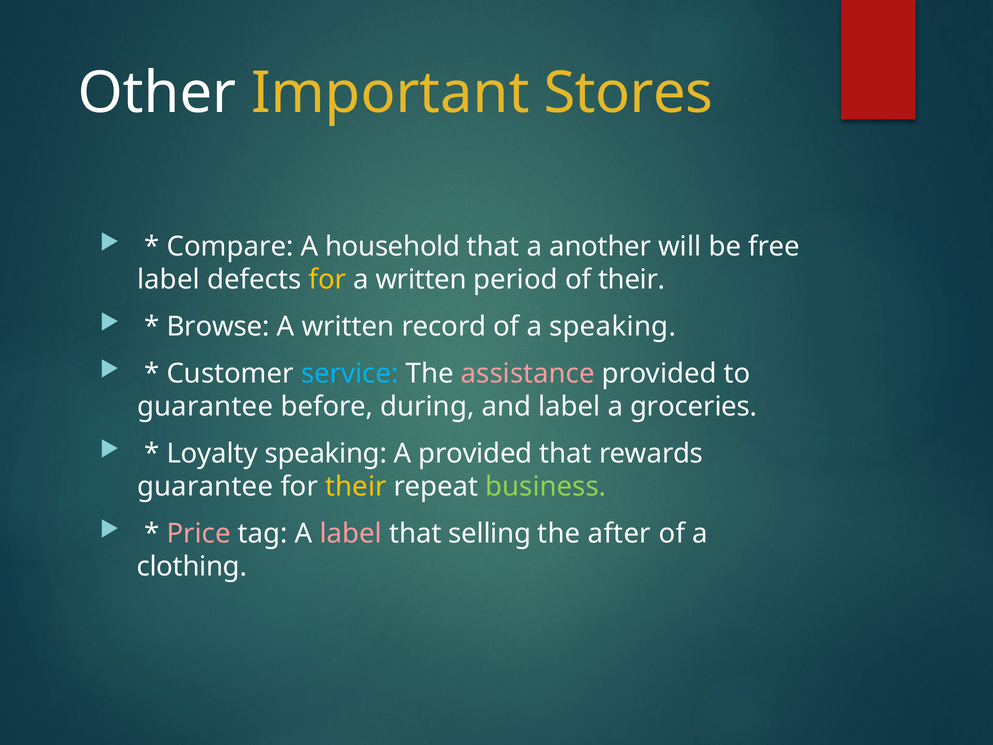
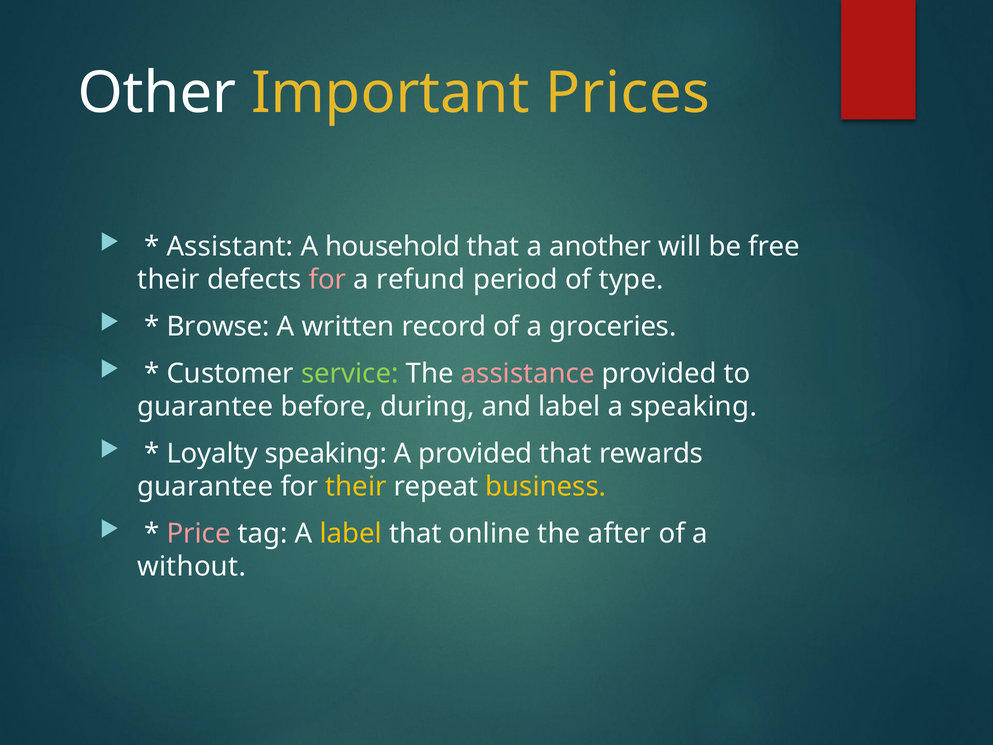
Stores: Stores -> Prices (628, 93)
Compare: Compare -> Assistant (230, 246)
label: label -> their (168, 280)
for colour: yellow -> pink (327, 280)
written: written -> refund (421, 280)
of their: their -> type (631, 280)
a speaking: speaking -> groceries (613, 326)
service colour: light blue -> light green (350, 373)
a groceries: groceries -> speaking (694, 406)
business colour: light green -> yellow (546, 486)
label colour: pink -> yellow (351, 533)
selling: selling -> online (490, 533)
clothing: clothing -> without (192, 567)
